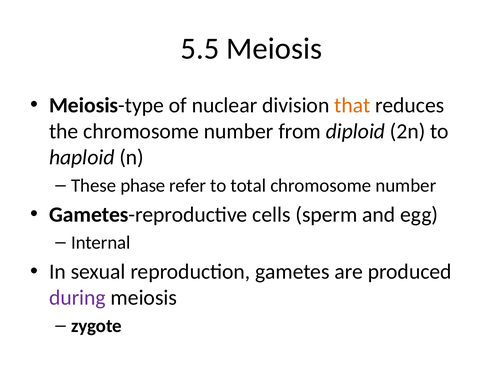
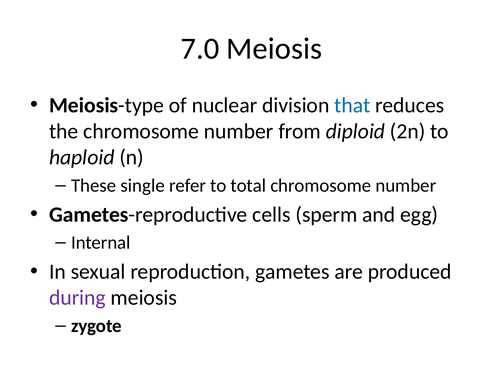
5.5: 5.5 -> 7.0 (200, 49)
that colour: orange -> blue (352, 105)
phase: phase -> single (143, 185)
